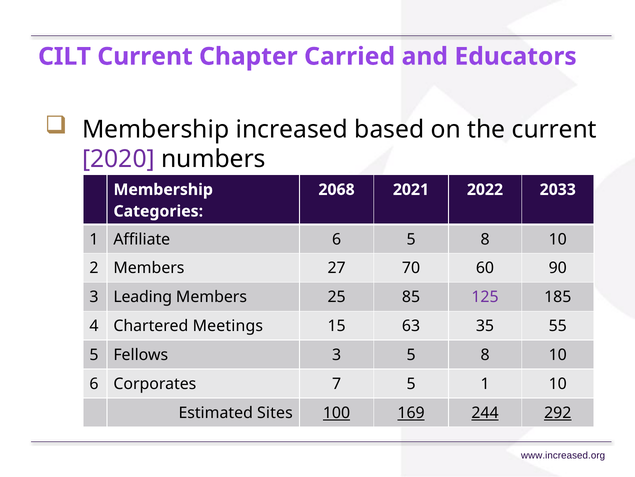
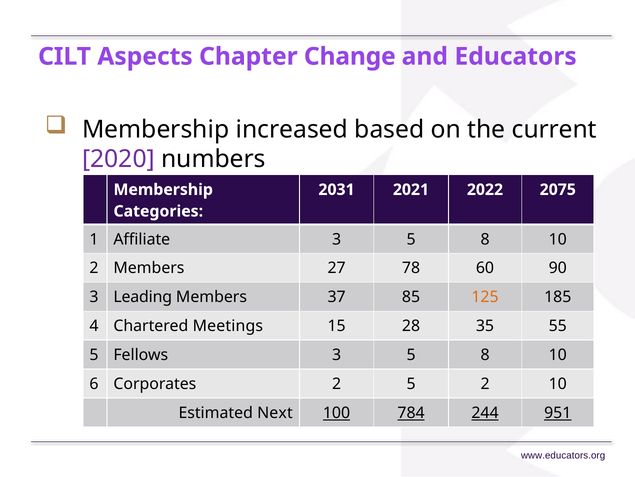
CILT Current: Current -> Aspects (145, 56)
Carried: Carried -> Change (350, 56)
2068: 2068 -> 2031 (337, 189)
2033: 2033 -> 2075 (558, 189)
Affiliate 6: 6 -> 3 (337, 239)
70: 70 -> 78 (411, 268)
25: 25 -> 37 (337, 297)
125 colour: purple -> orange (485, 297)
63: 63 -> 28 (411, 326)
Corporates 7: 7 -> 2 (337, 383)
5 1: 1 -> 2 (485, 383)
Sites: Sites -> Next (275, 412)
169: 169 -> 784 (411, 412)
292: 292 -> 951 (558, 412)
www.increased.org: www.increased.org -> www.educators.org (563, 455)
